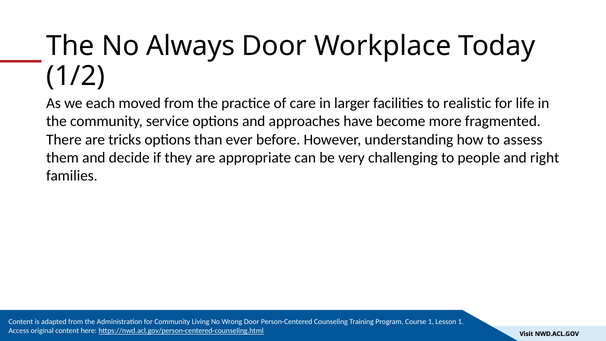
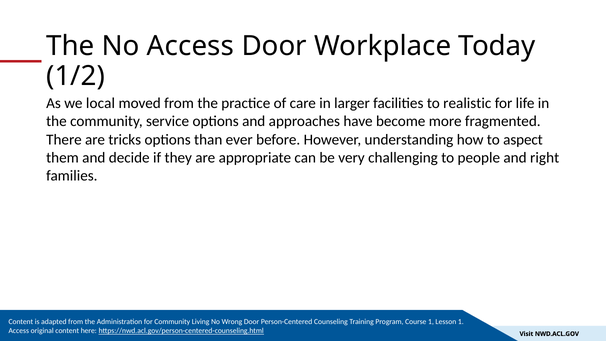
No Always: Always -> Access (190, 46)
each: each -> local (100, 103)
assess: assess -> aspect (523, 140)
